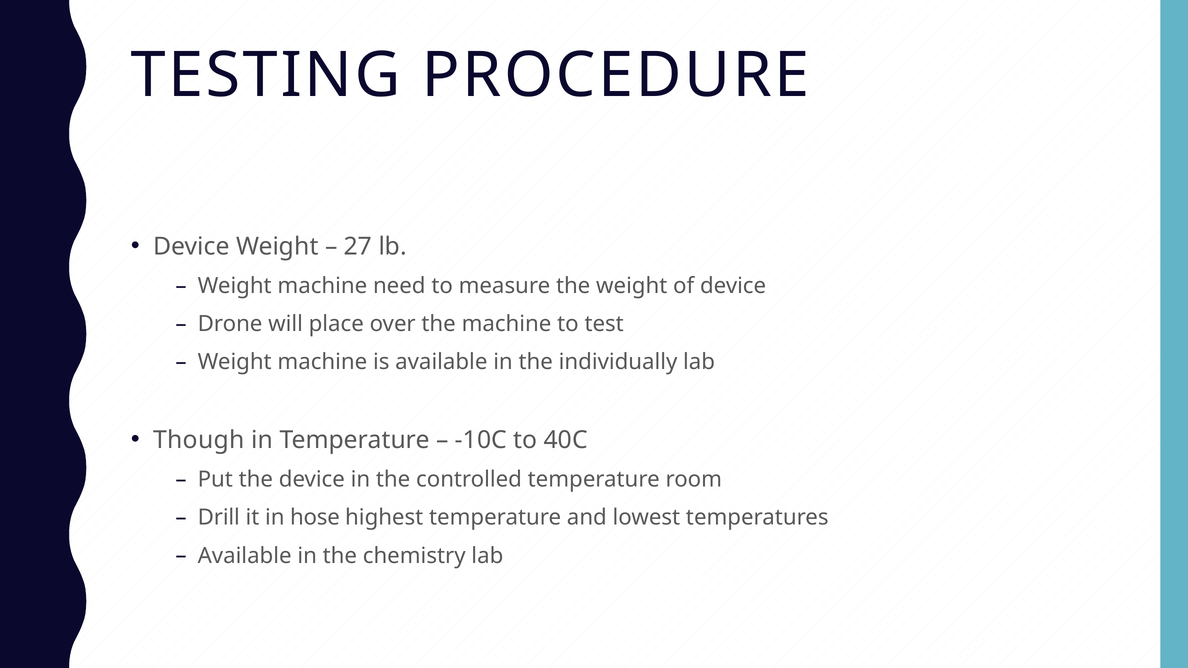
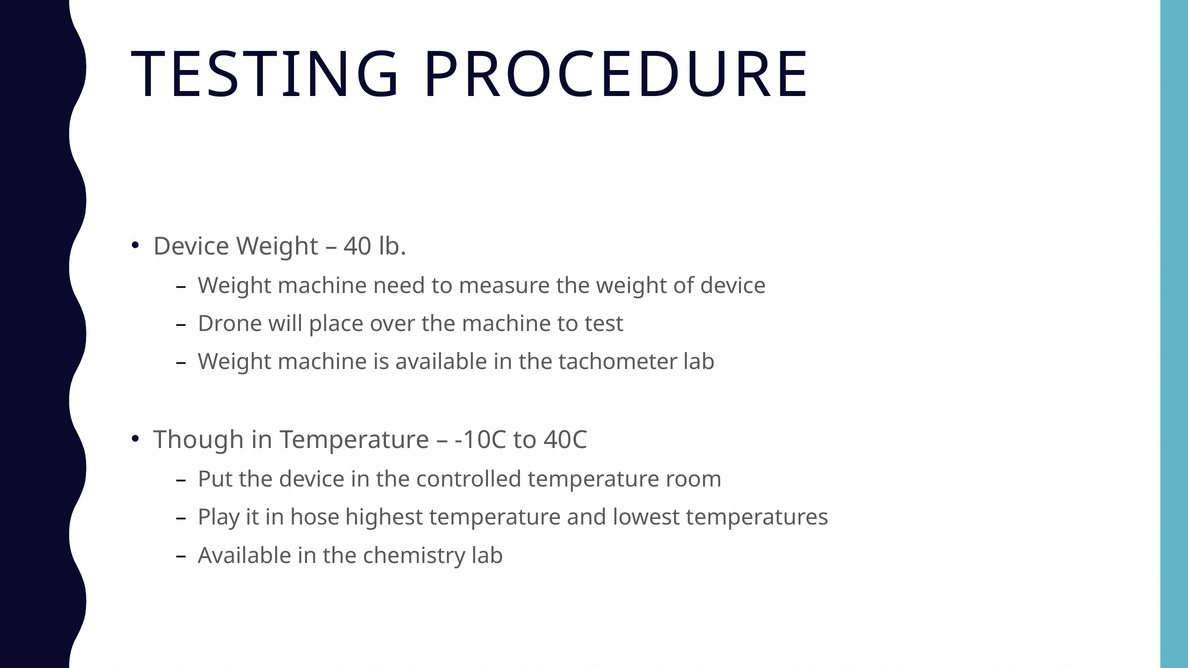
27: 27 -> 40 (358, 247)
individually: individually -> tachometer (618, 362)
Drill: Drill -> Play (219, 518)
